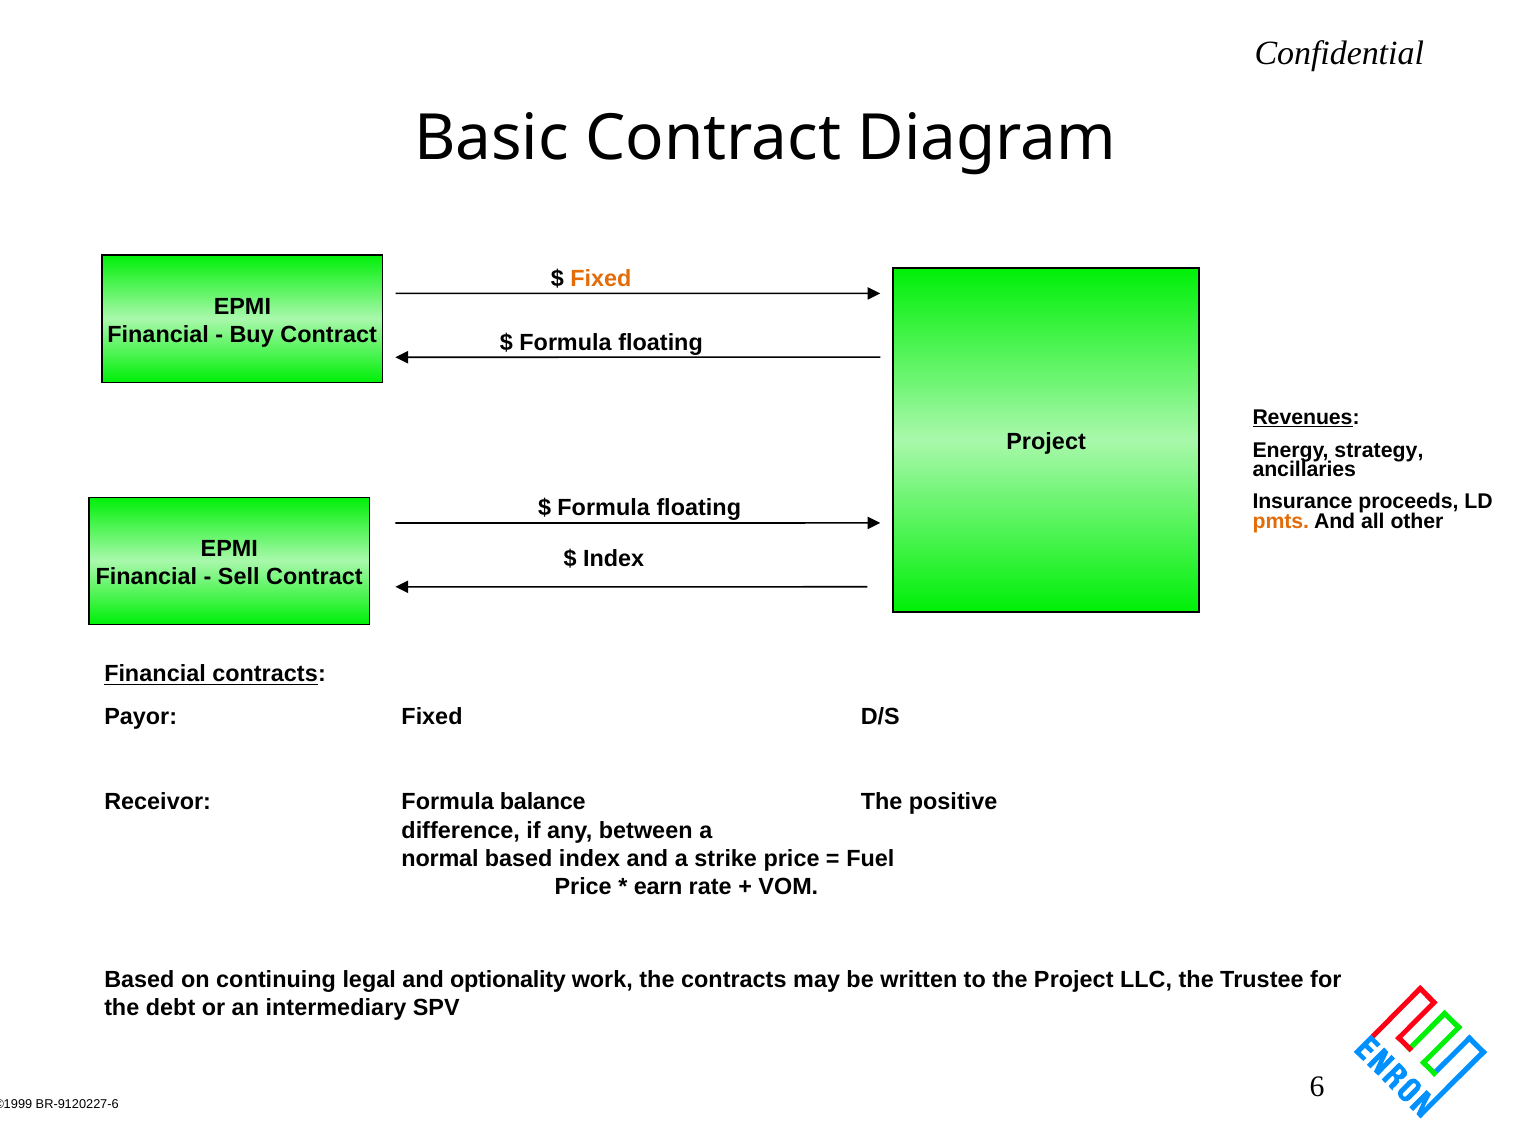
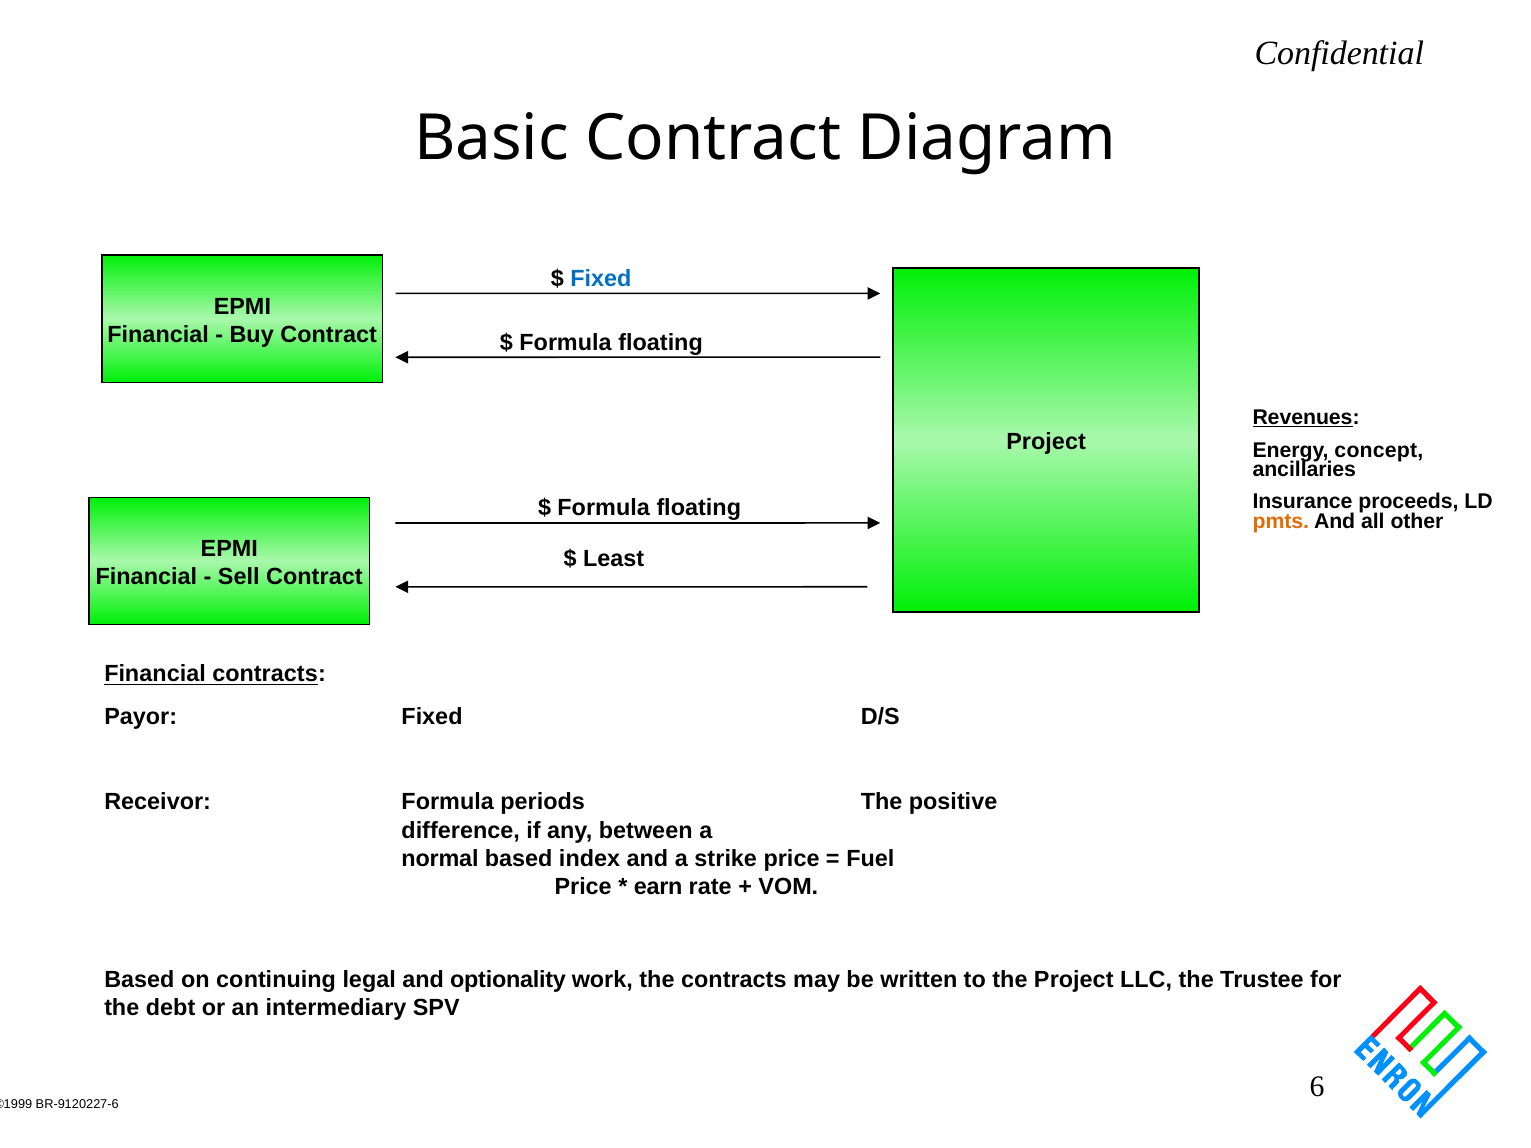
Fixed colour: orange -> blue (601, 279)
strategy: strategy -> concept (1379, 450)
Index: Index -> Least (614, 559)
balance: balance -> periods (543, 802)
